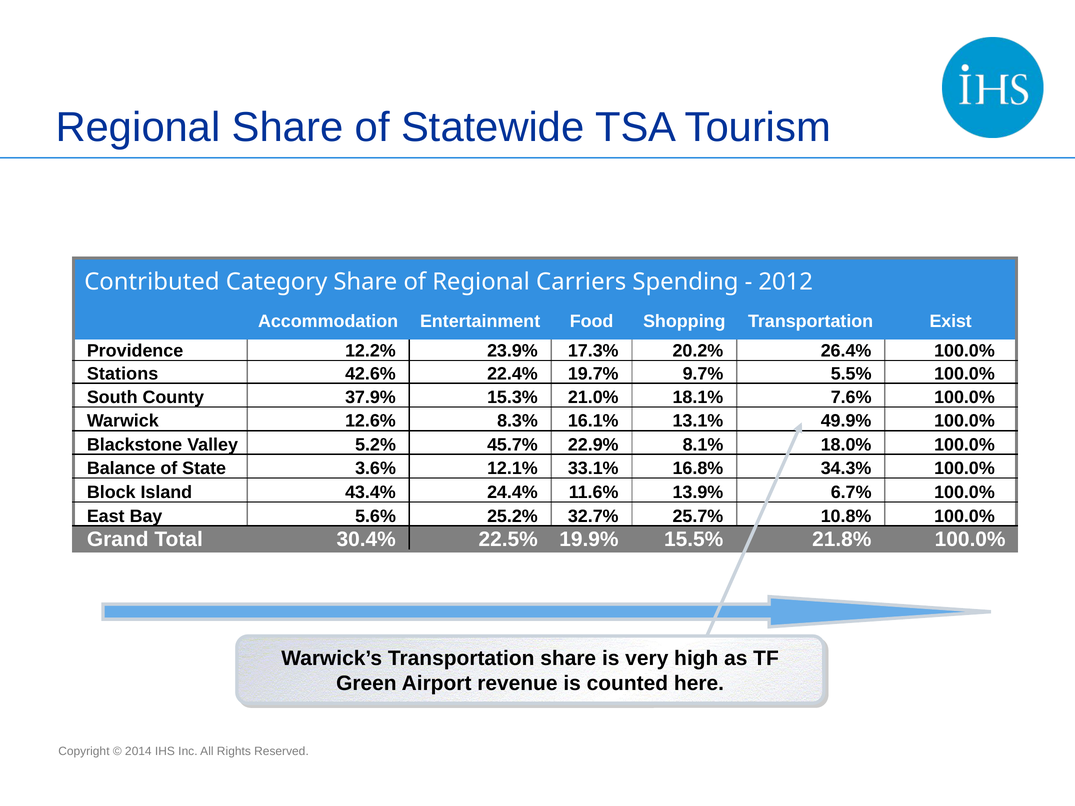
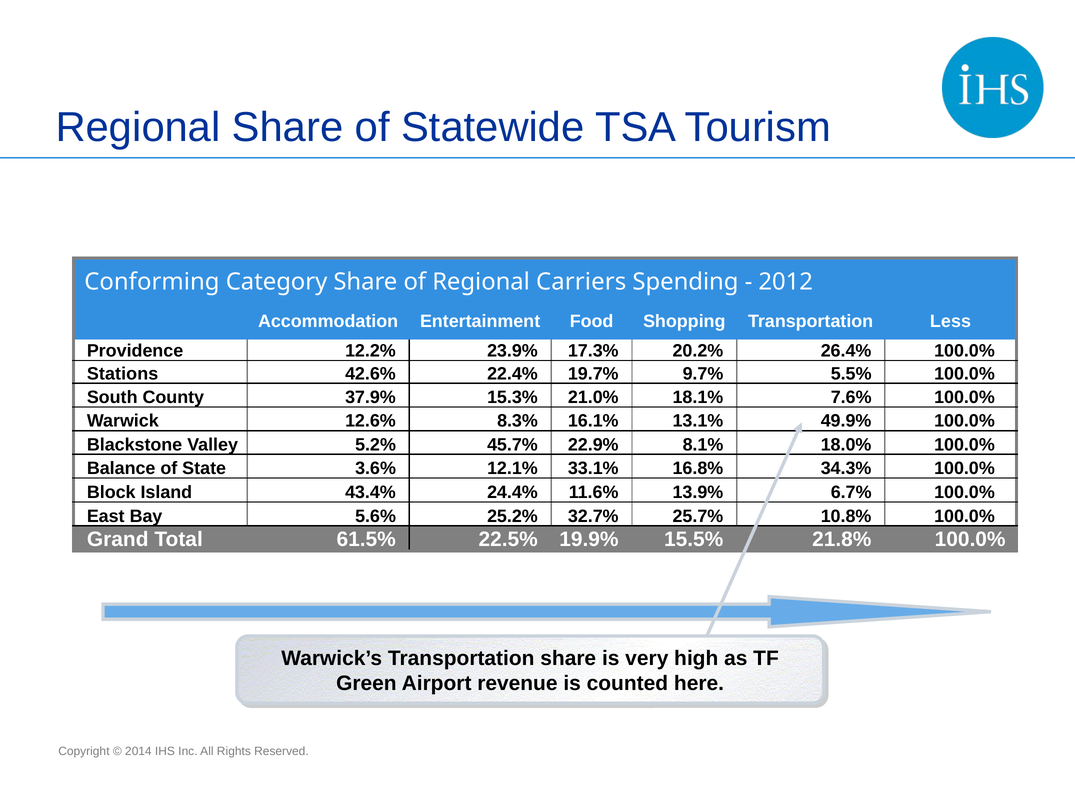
Contributed: Contributed -> Conforming (152, 282)
Exist: Exist -> Less (950, 322)
30.4%: 30.4% -> 61.5% (366, 540)
